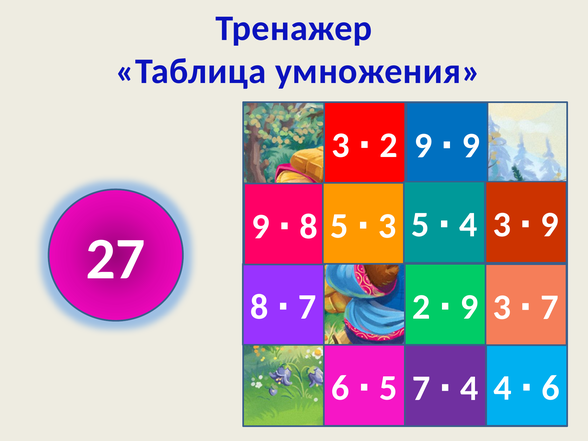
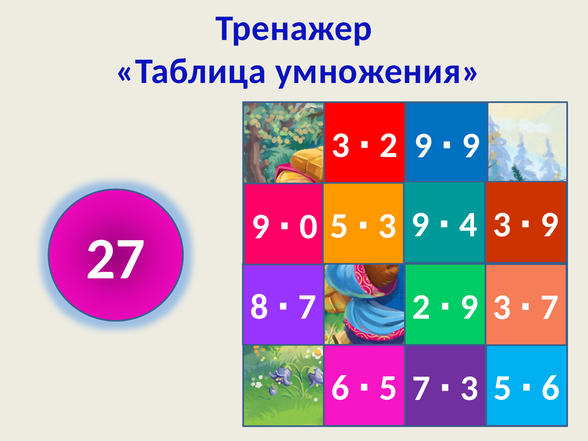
5: 5 -> 9 (420, 225)
9 8: 8 -> 0 (309, 227)
7 4: 4 -> 3 (469, 388)
4: 4 -> 5 (503, 388)
